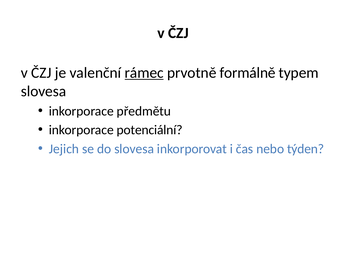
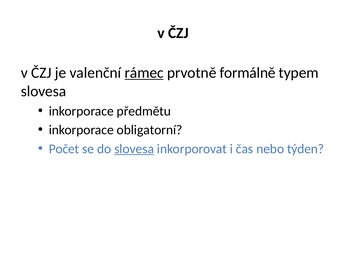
potenciální: potenciální -> obligatorní (150, 130)
Jejich: Jejich -> Počet (64, 149)
slovesa underline: none -> present (134, 149)
